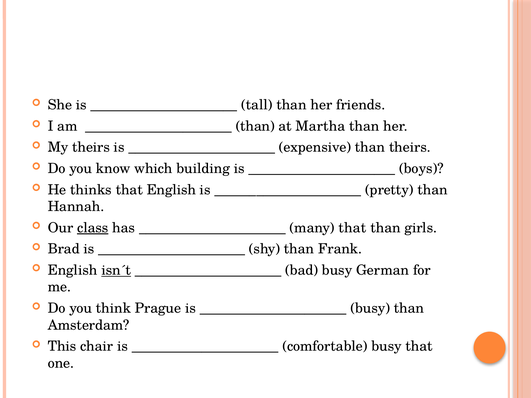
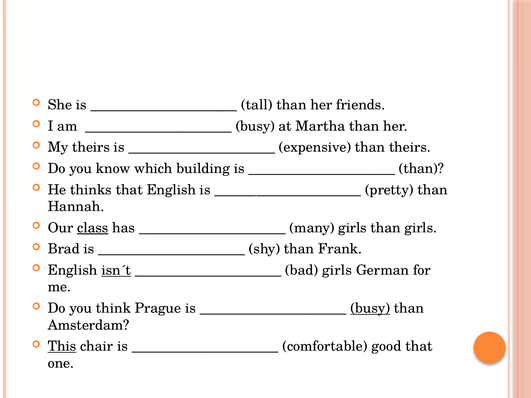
than: than -> busy (255, 126)
boys: boys -> than (421, 169)
many that: that -> girls (353, 228)
bad busy: busy -> girls (337, 270)
busy underline: none -> present (370, 308)
This underline: none -> present (62, 347)
comfortable busy: busy -> good (386, 347)
